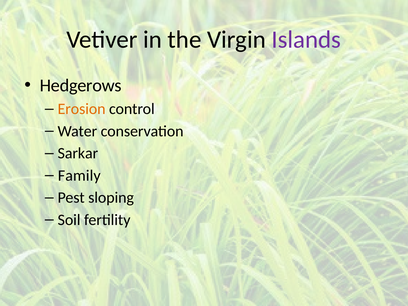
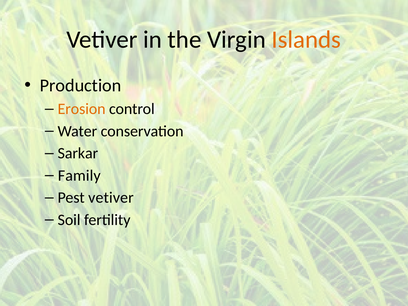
Islands colour: purple -> orange (306, 39)
Hedgerows: Hedgerows -> Production (81, 86)
Pest sloping: sloping -> vetiver (111, 198)
